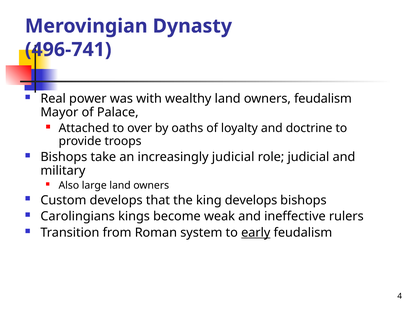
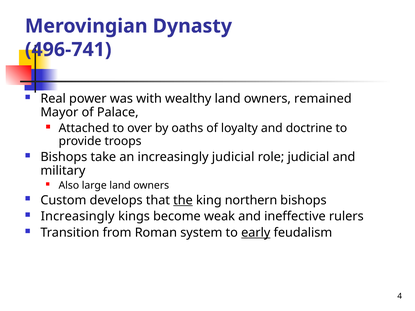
owners feudalism: feudalism -> remained (323, 99)
the underline: none -> present (183, 200)
king develops: develops -> northern (251, 200)
Carolingians: Carolingians -> Increasingly (78, 217)
